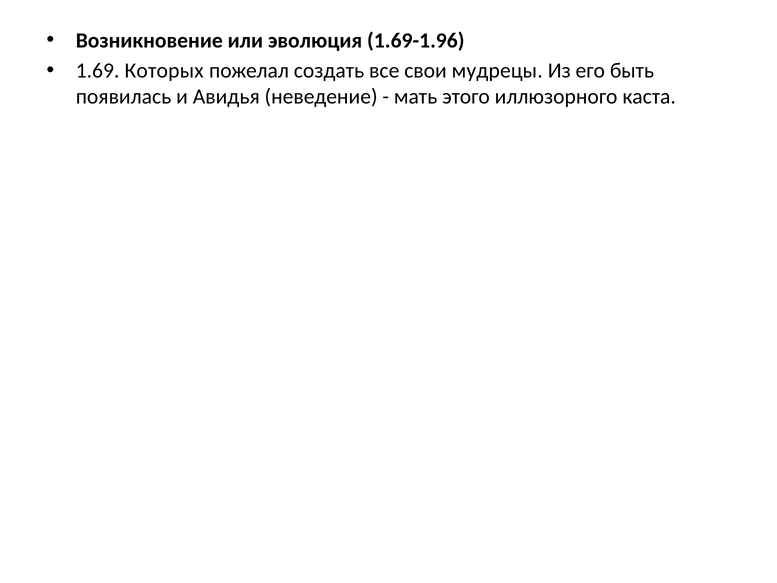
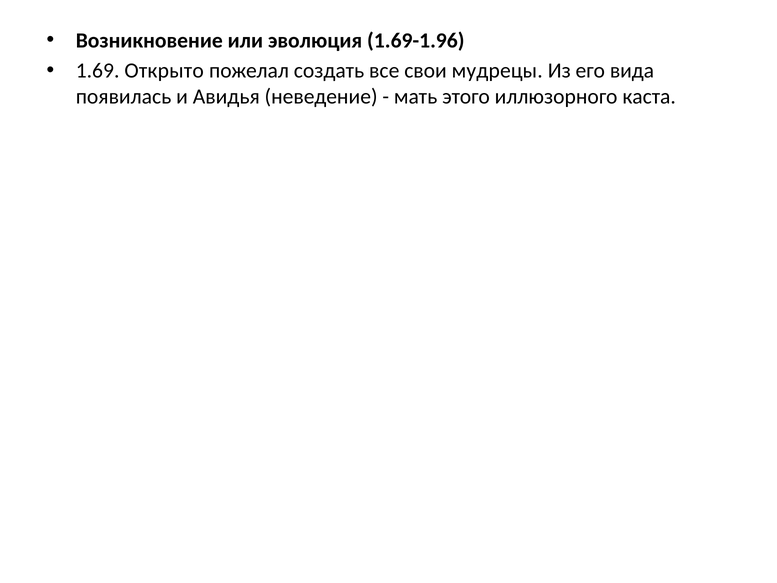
Которых: Которых -> Открыто (164, 71)
быть: быть -> вида (632, 71)
